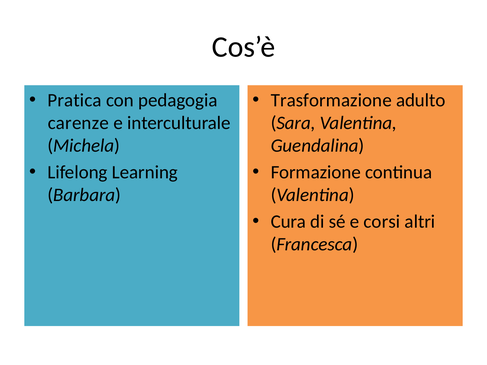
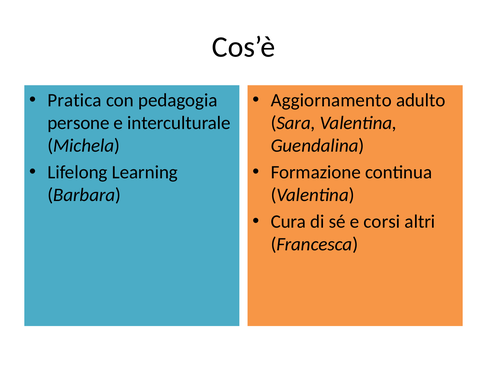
Trasformazione: Trasformazione -> Aggiornamento (331, 100)
carenze: carenze -> persone (78, 123)
